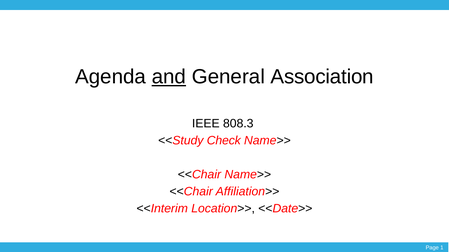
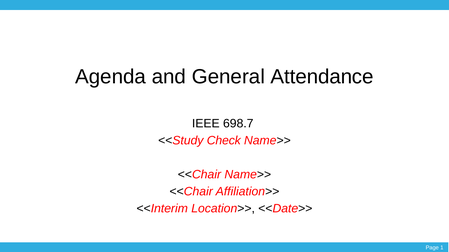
and underline: present -> none (169, 77)
Association: Association -> Attendance (322, 77)
808.3: 808.3 -> 698.7 (238, 124)
